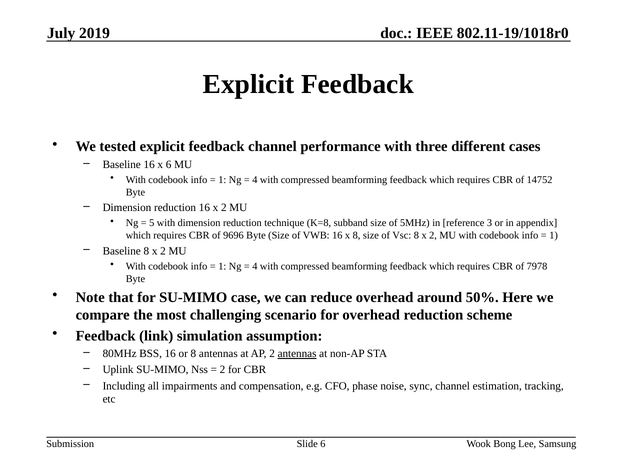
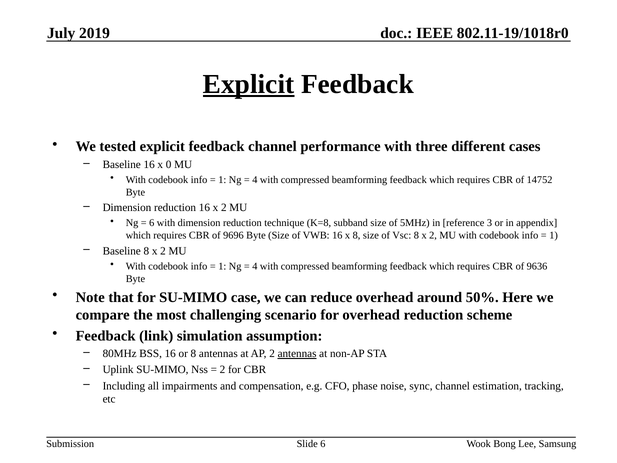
Explicit underline: none -> present (249, 84)
x 6: 6 -> 0 (169, 164)
5: 5 -> 6 (152, 223)
7978: 7978 -> 9636 (537, 266)
